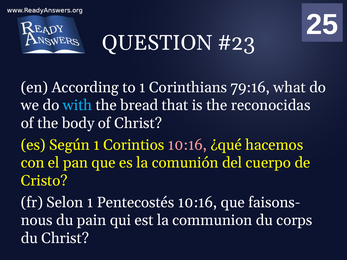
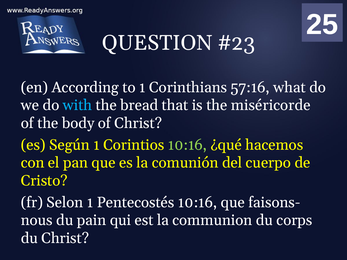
79:16: 79:16 -> 57:16 (250, 87)
reconocidas: reconocidas -> miséricorde (271, 105)
10:16 colour: pink -> light green (187, 145)
